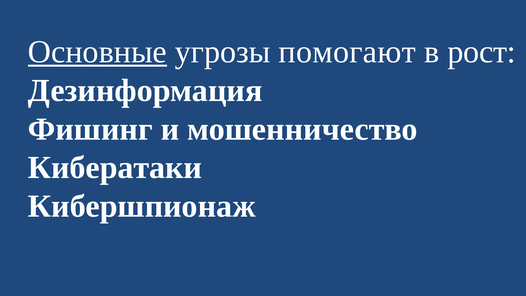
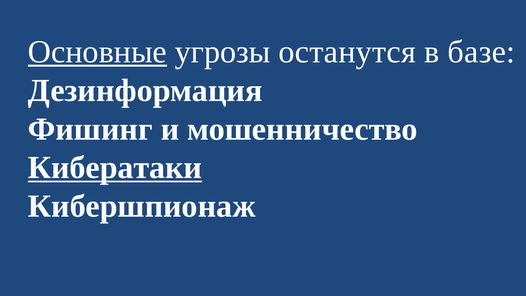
помогают: помогают -> останутся (347, 52)
рост: рост -> базе (481, 52)
Кибератаки underline: none -> present (115, 168)
